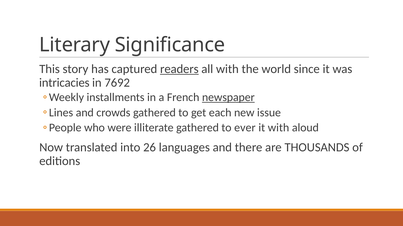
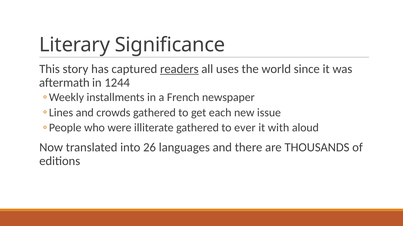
all with: with -> uses (227, 69)
intricacies: intricacies -> aftermath (64, 83)
7692: 7692 -> 1244 (117, 83)
newspaper underline: present -> none (228, 98)
